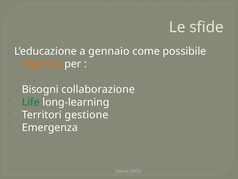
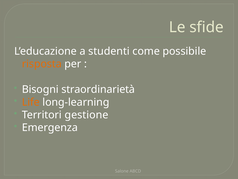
gennaio: gennaio -> studenti (109, 51)
collaborazione: collaborazione -> straordinarietà (98, 89)
Life colour: green -> orange (31, 102)
